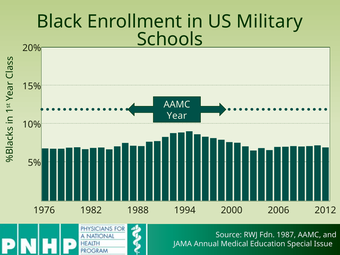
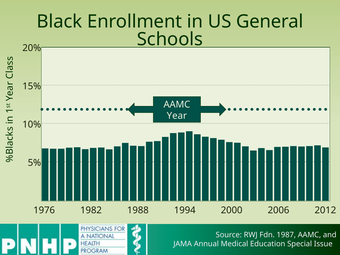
Military: Military -> General (270, 22)
